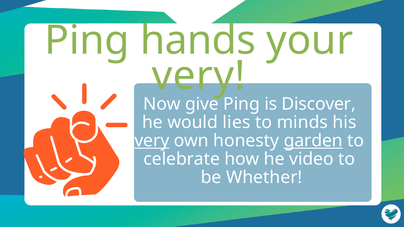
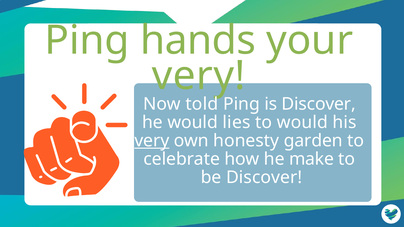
give: give -> told (202, 104)
to minds: minds -> would (302, 122)
garden underline: present -> none (313, 141)
video: video -> make (311, 159)
be Whether: Whether -> Discover (264, 178)
